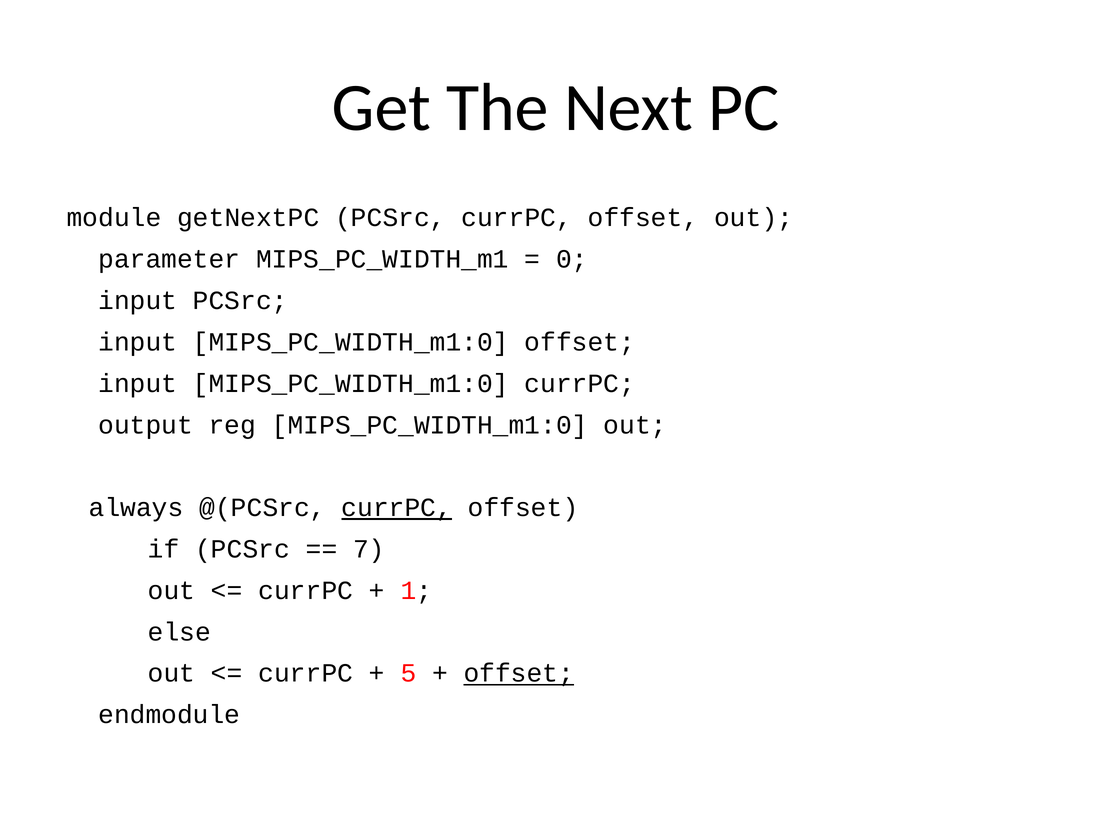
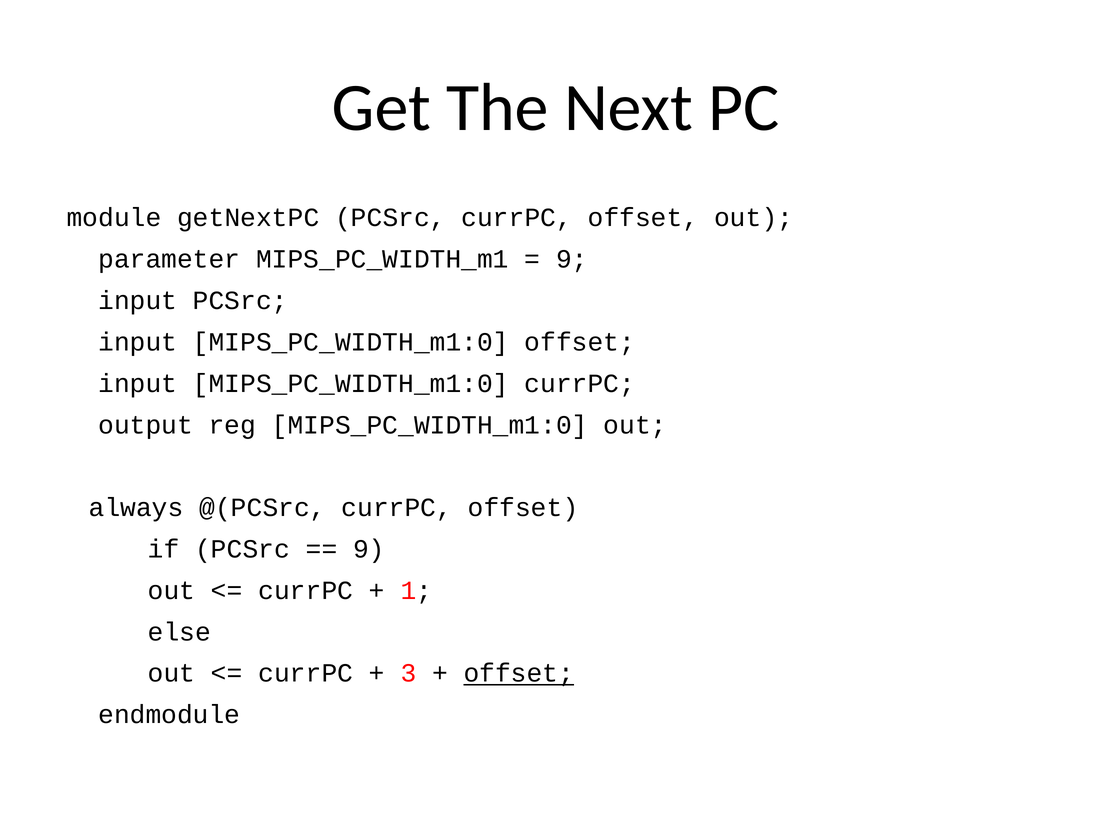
0: 0 -> 9 (572, 259)
currPC underline: present -> none (397, 508)
7: 7 -> 9 (369, 549)
5: 5 -> 3 (408, 673)
